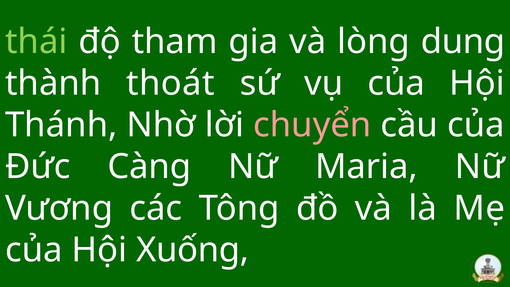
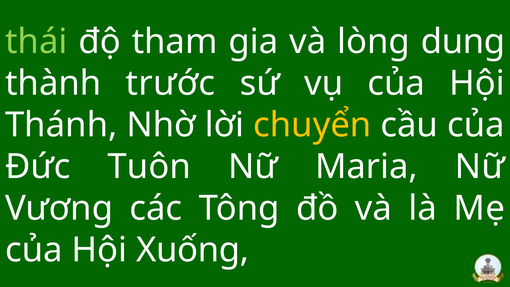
thoát: thoát -> trước (170, 83)
chuyển colour: pink -> yellow (312, 125)
Càng: Càng -> Tuôn (149, 167)
